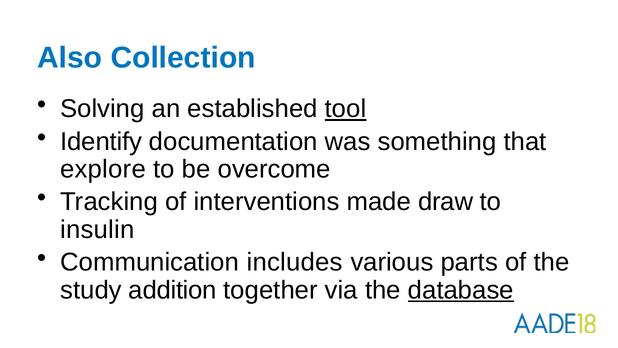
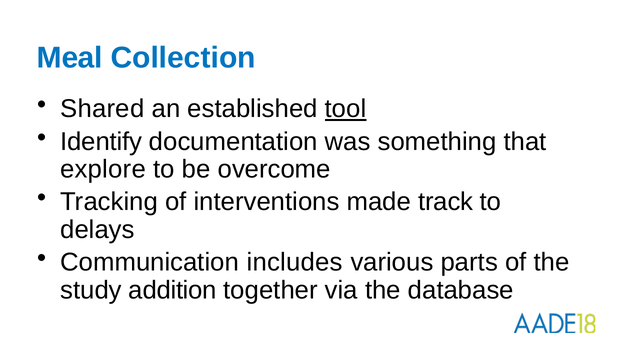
Also: Also -> Meal (70, 58)
Solving: Solving -> Shared (102, 109)
draw: draw -> track (446, 202)
insulin: insulin -> delays (97, 230)
database underline: present -> none (461, 290)
